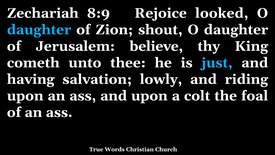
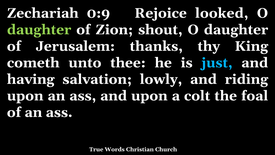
8:9: 8:9 -> 0:9 (98, 13)
daughter colour: light blue -> light green (39, 30)
believe: believe -> thanks (156, 46)
